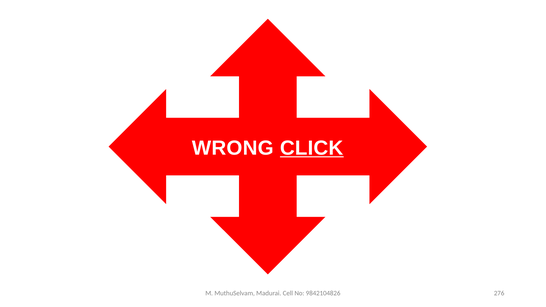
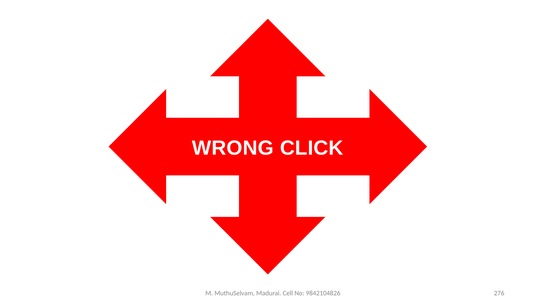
CLICK underline: present -> none (312, 148)
